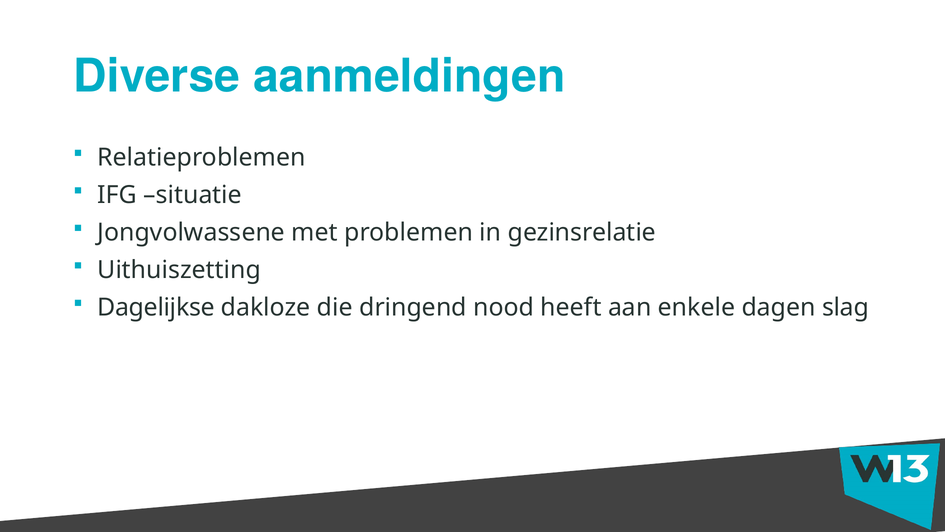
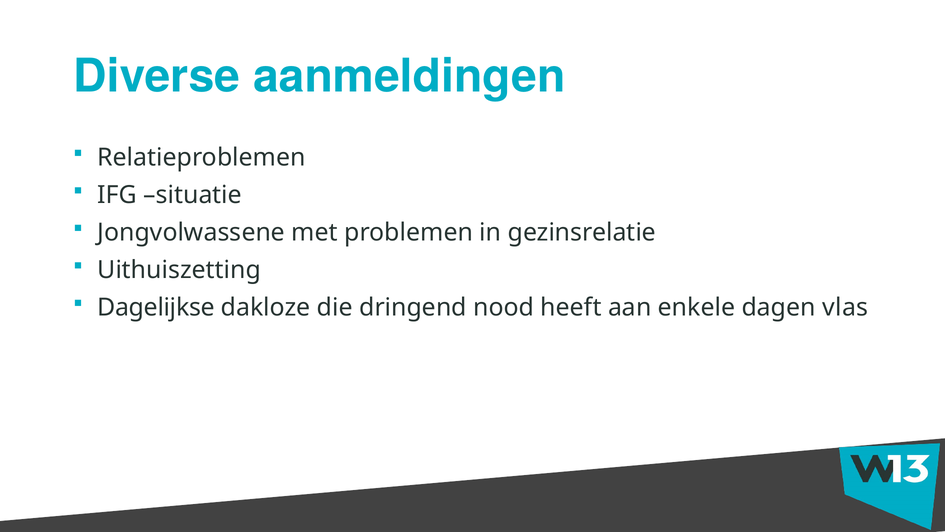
slag: slag -> vlas (845, 307)
